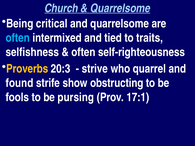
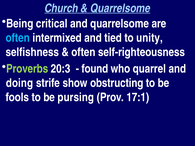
traits: traits -> unity (150, 38)
Proverbs colour: yellow -> light green (27, 69)
strive: strive -> found (95, 69)
found: found -> doing (19, 83)
